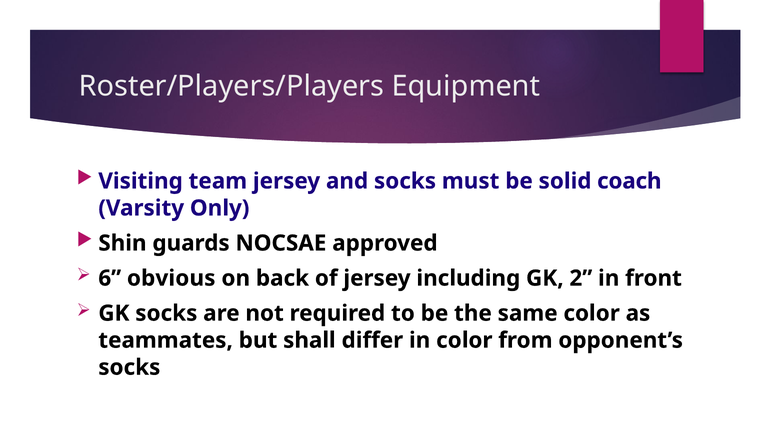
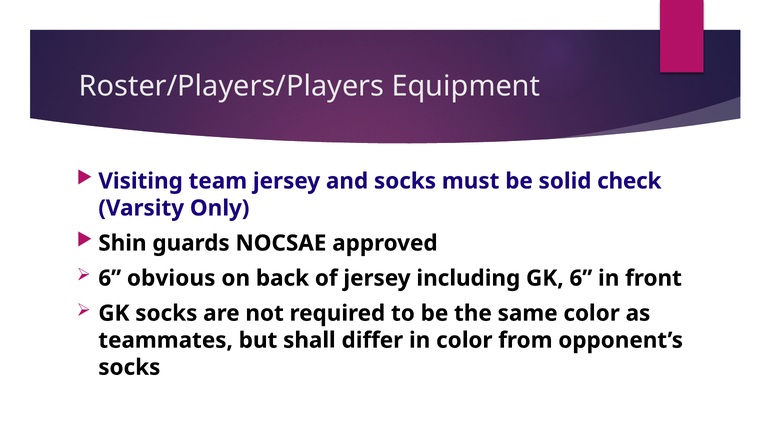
coach: coach -> check (629, 181)
GK 2: 2 -> 6 (581, 278)
